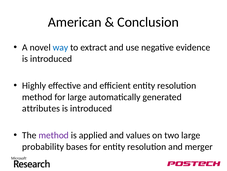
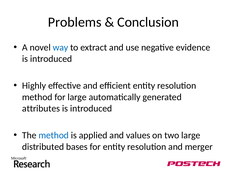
American: American -> Problems (75, 22)
method colour: purple -> blue (54, 135)
probability: probability -> distributed (43, 146)
